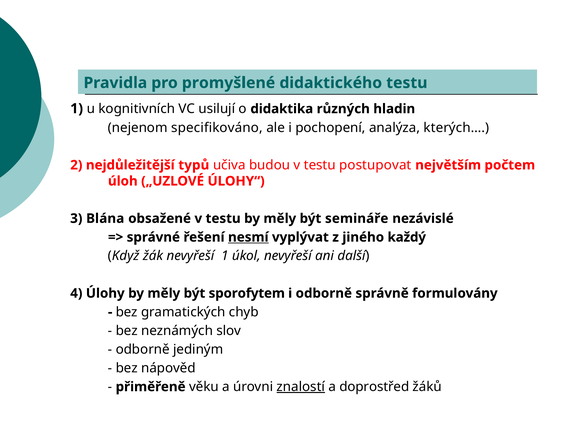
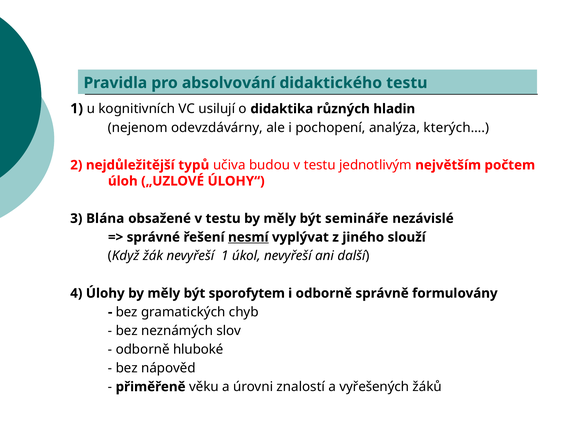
promyšlené: promyšlené -> absolvování (229, 83)
specifikováno: specifikováno -> odevzdávárny (217, 128)
postupovat: postupovat -> jednotlivým (375, 165)
každý: každý -> slouží (407, 237)
jediným: jediným -> hluboké (198, 350)
znalostí underline: present -> none (301, 387)
doprostřed: doprostřed -> vyřešených (374, 387)
